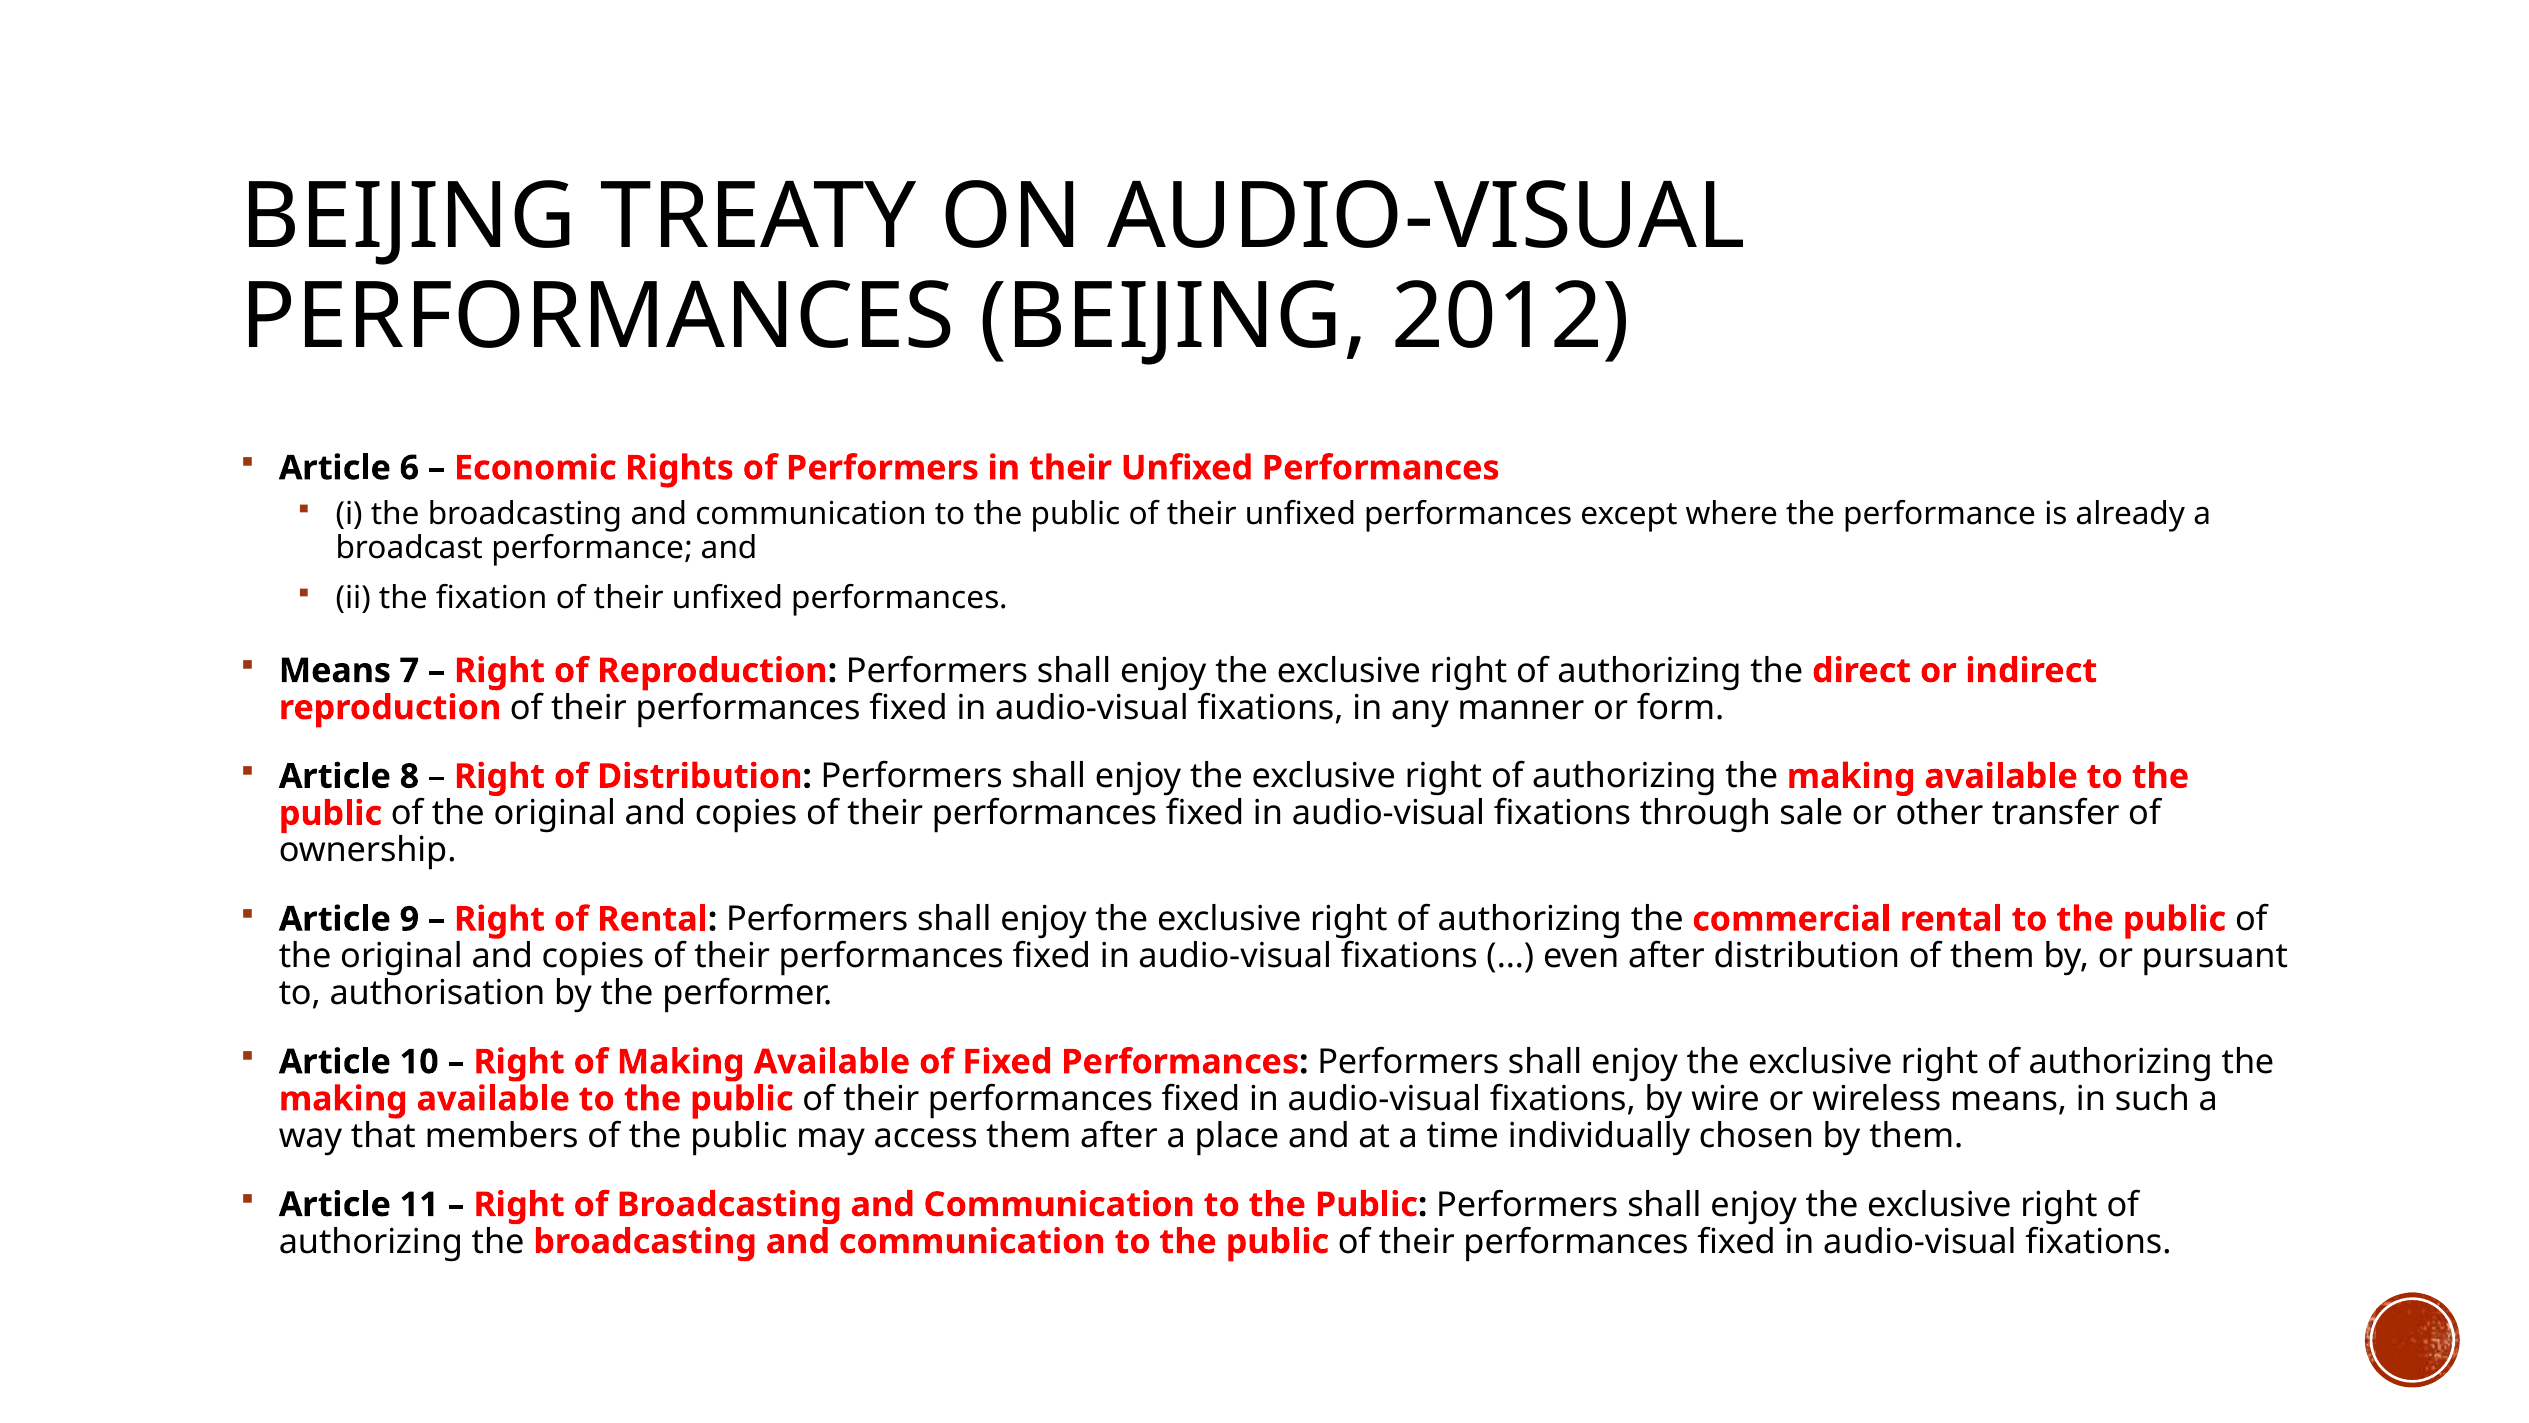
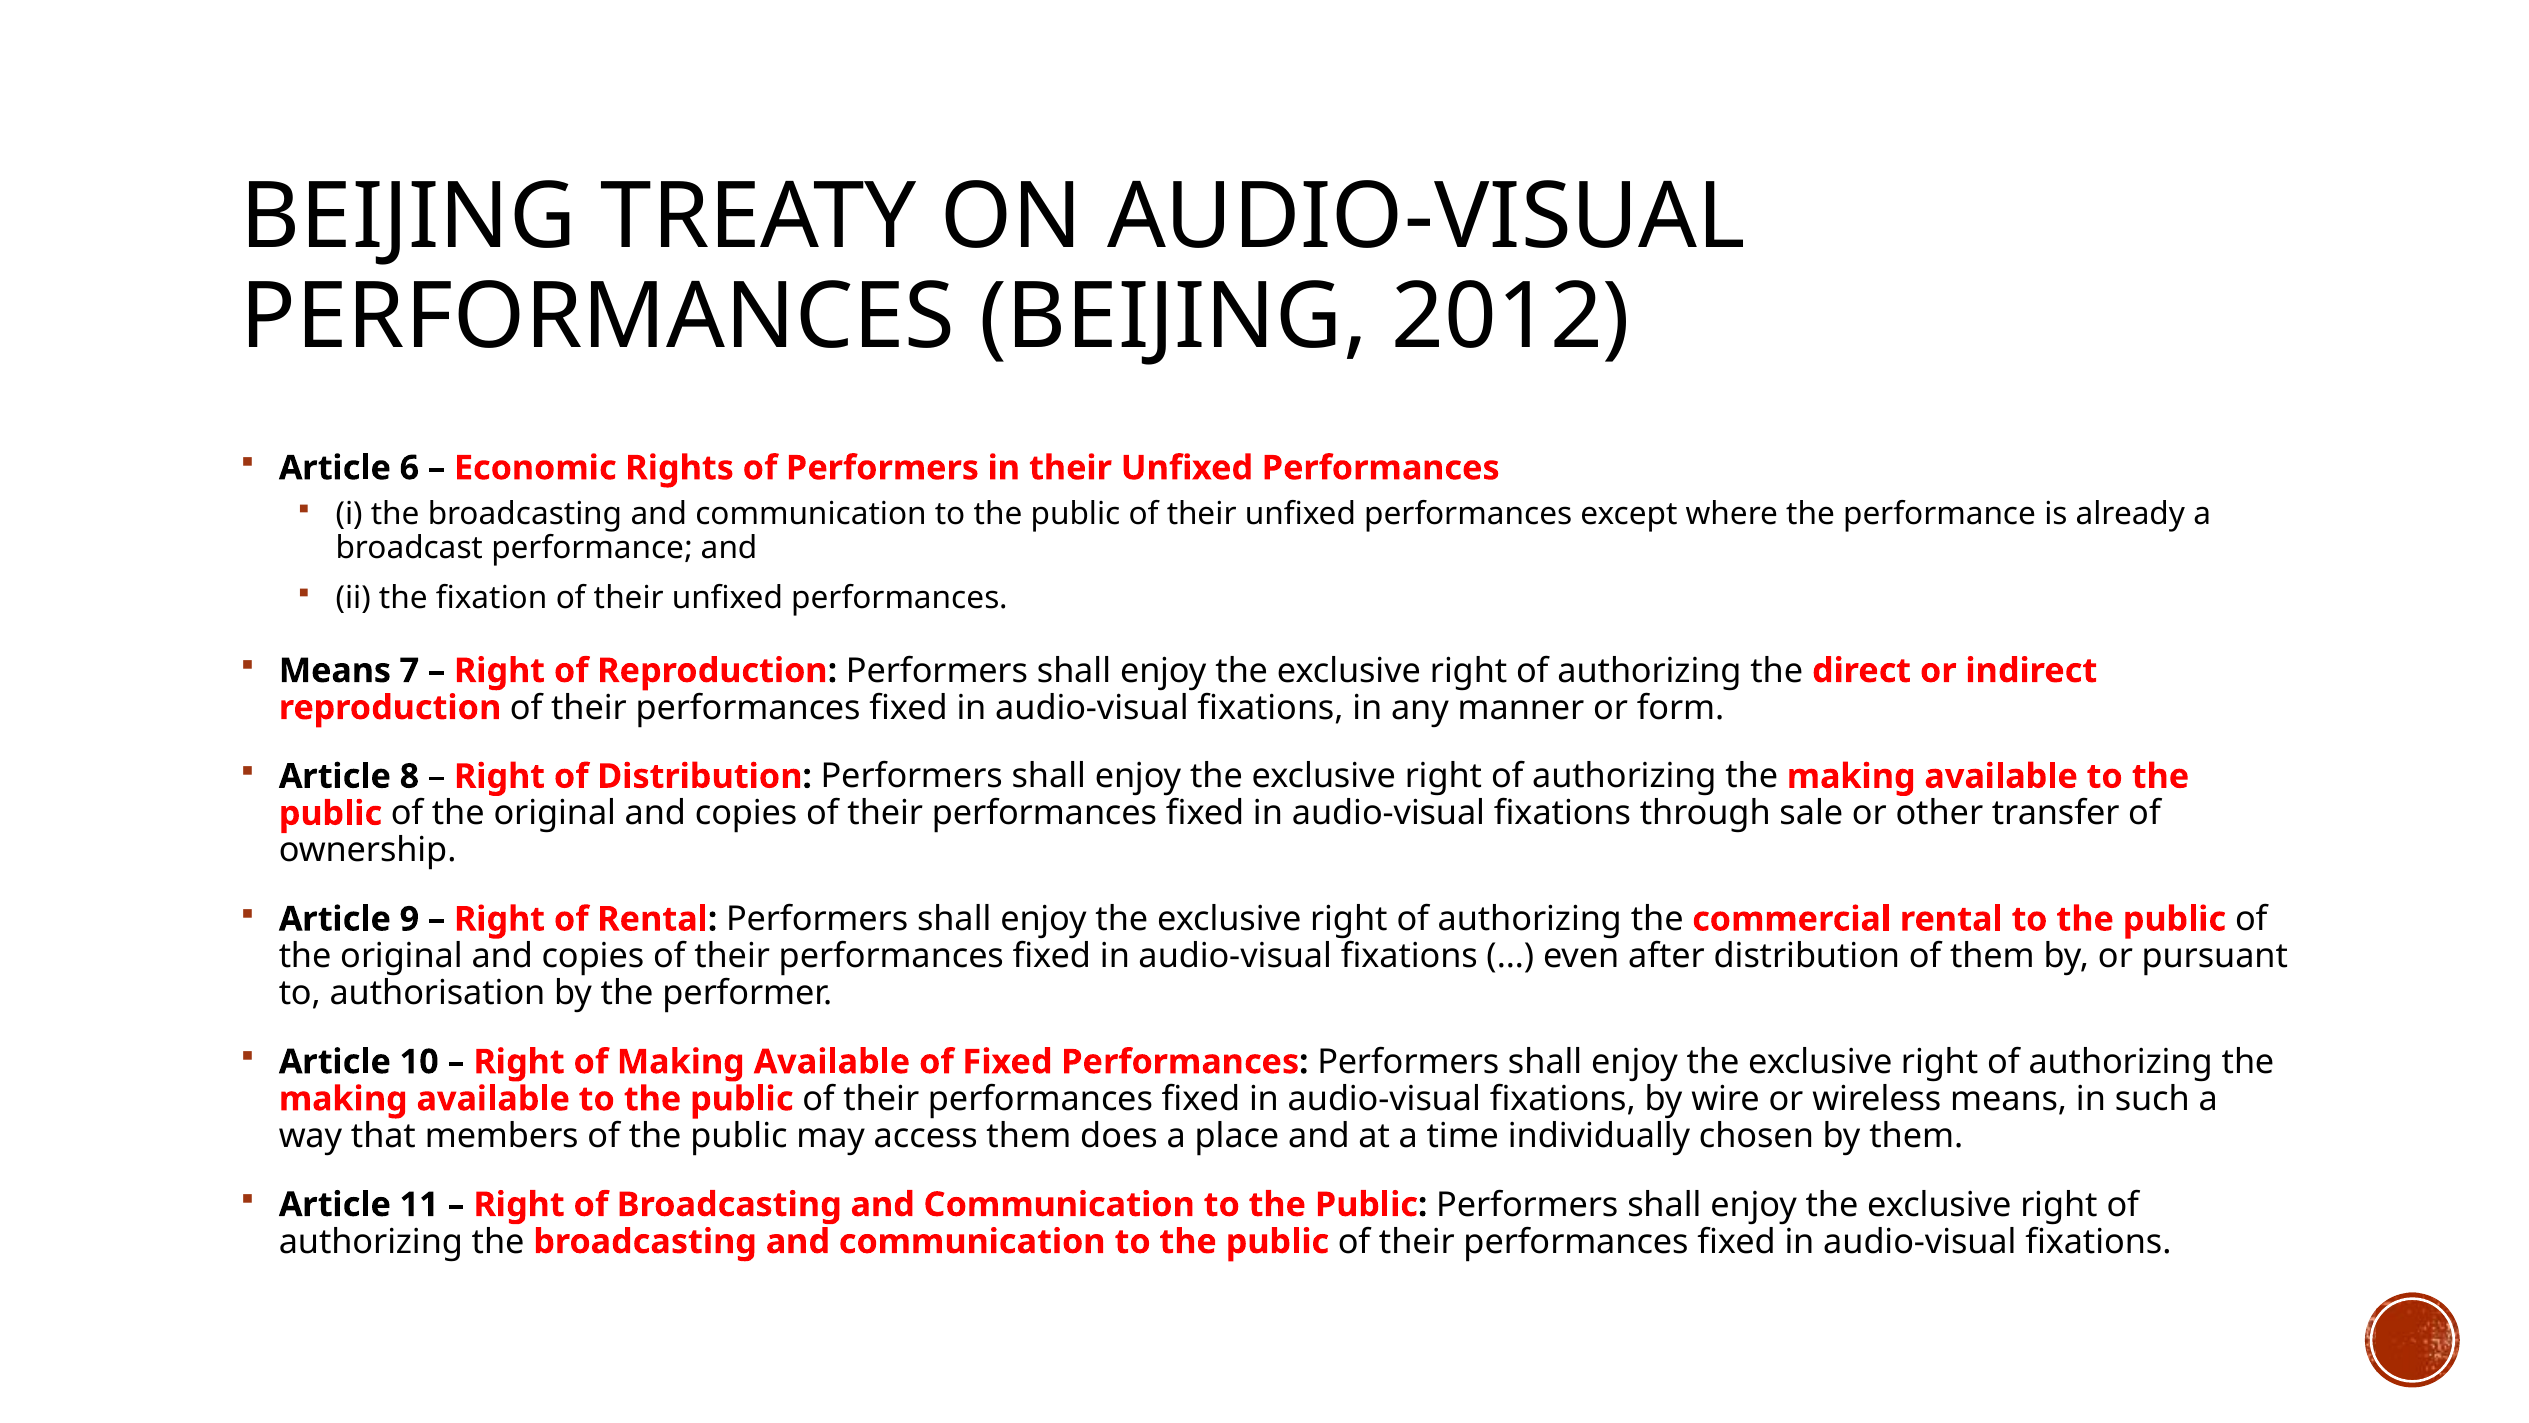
them after: after -> does (1119, 1136)
